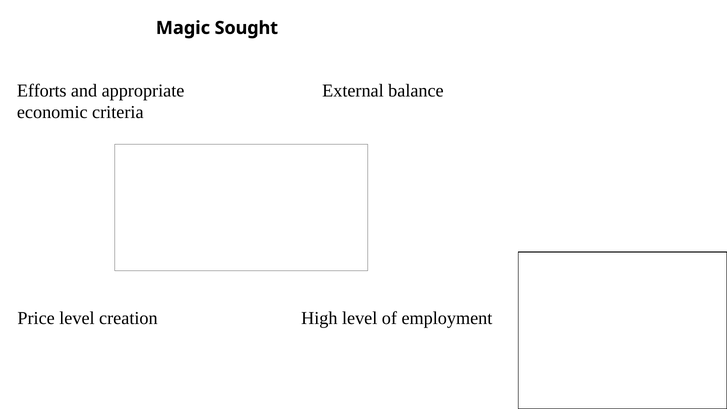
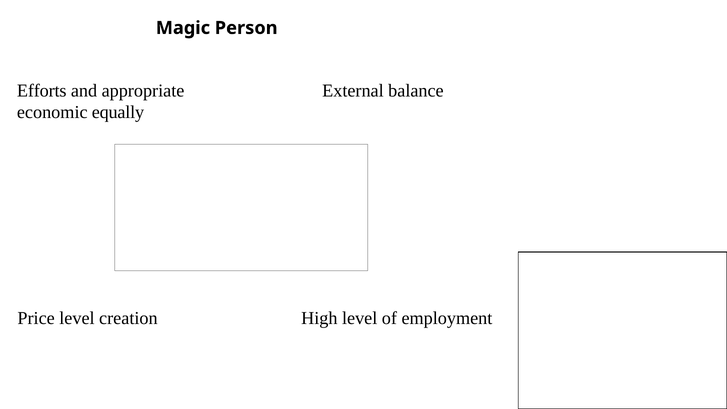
Sought: Sought -> Person (246, 28)
criteria: criteria -> equally (118, 112)
